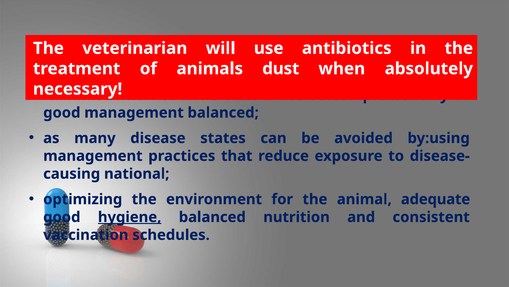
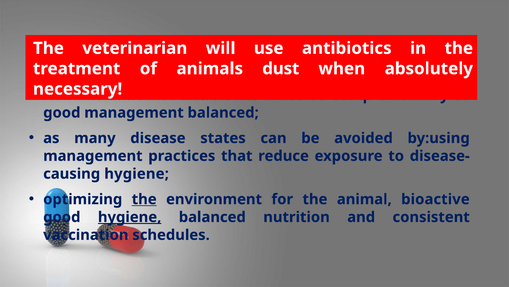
national: national -> hygiene (137, 174)
the underline: none -> present (144, 199)
adequate: adequate -> bioactive (435, 199)
